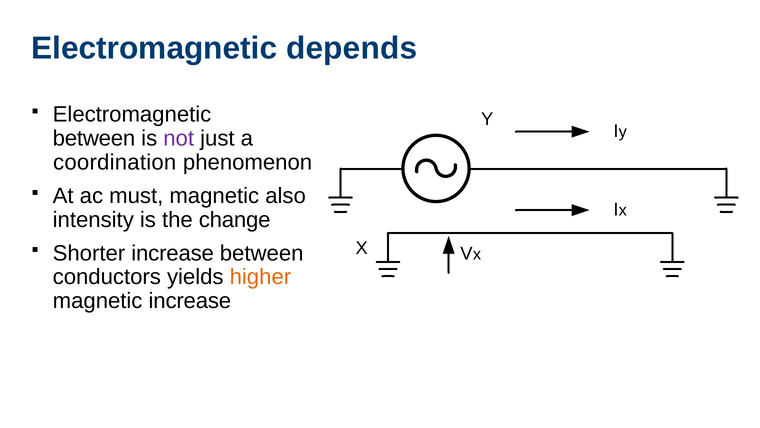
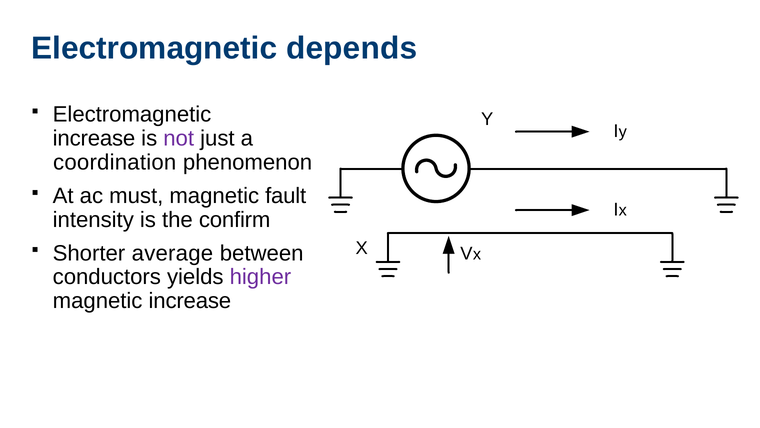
between: between -> increase (94, 138)
also: also -> fault (286, 196)
change: change -> confirm (235, 219)
Shorter increase: increase -> average (172, 253)
higher colour: orange -> purple (260, 277)
